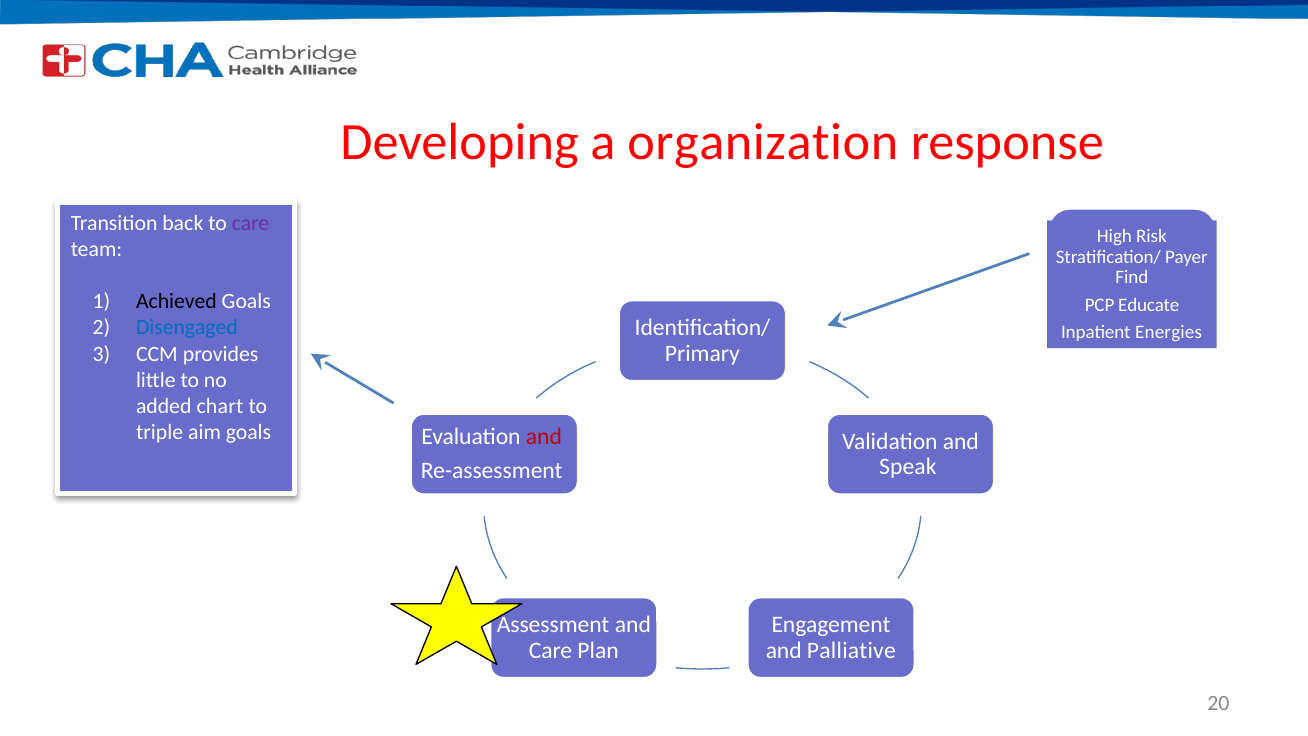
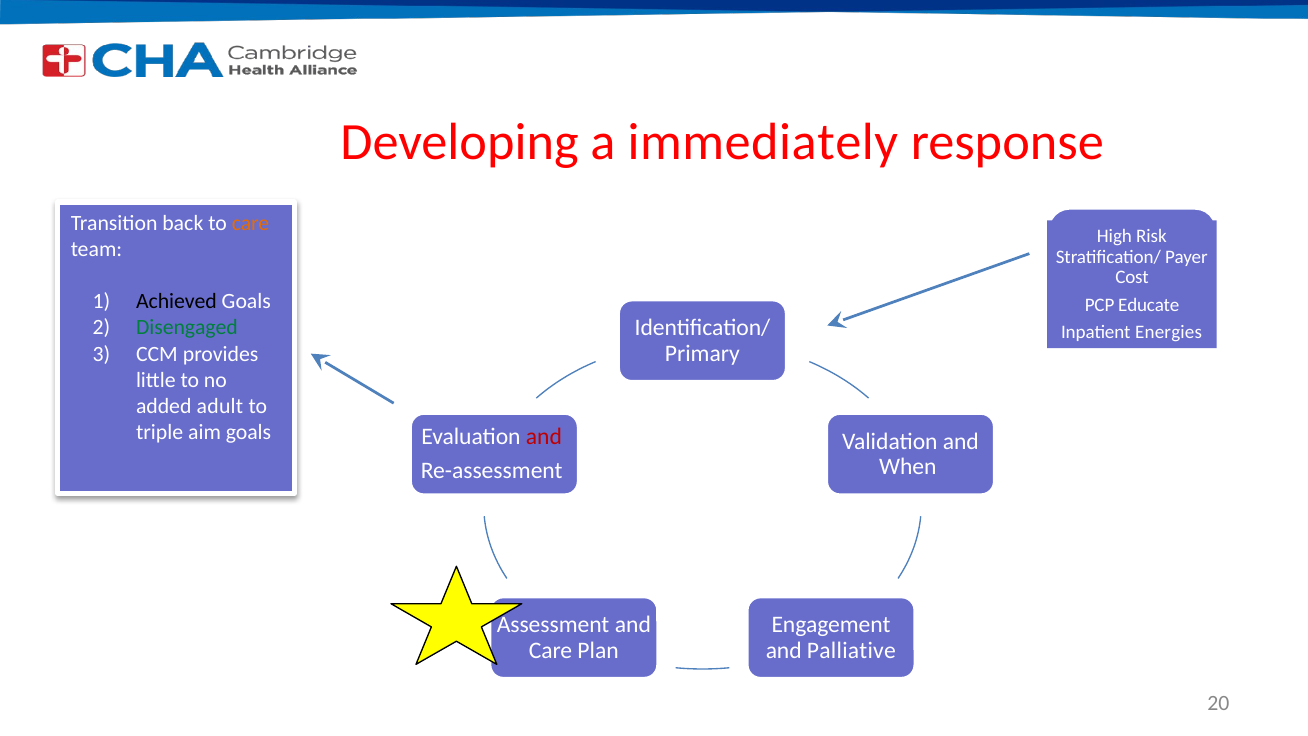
organization: organization -> immediately (763, 142)
care colour: purple -> orange (251, 223)
Find: Find -> Cost (1132, 277)
Disengaged colour: blue -> green (187, 328)
chart: chart -> adult (220, 406)
Speak: Speak -> When (908, 467)
